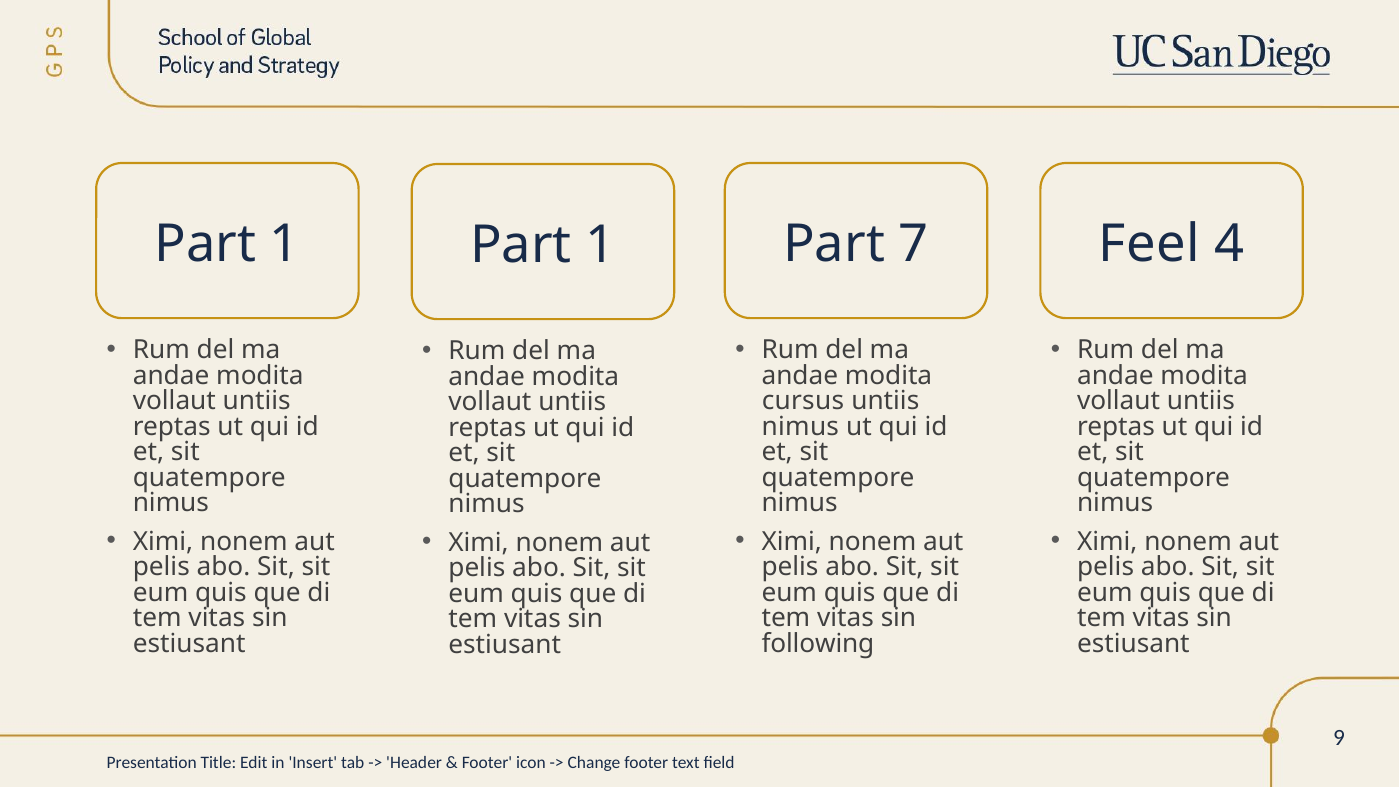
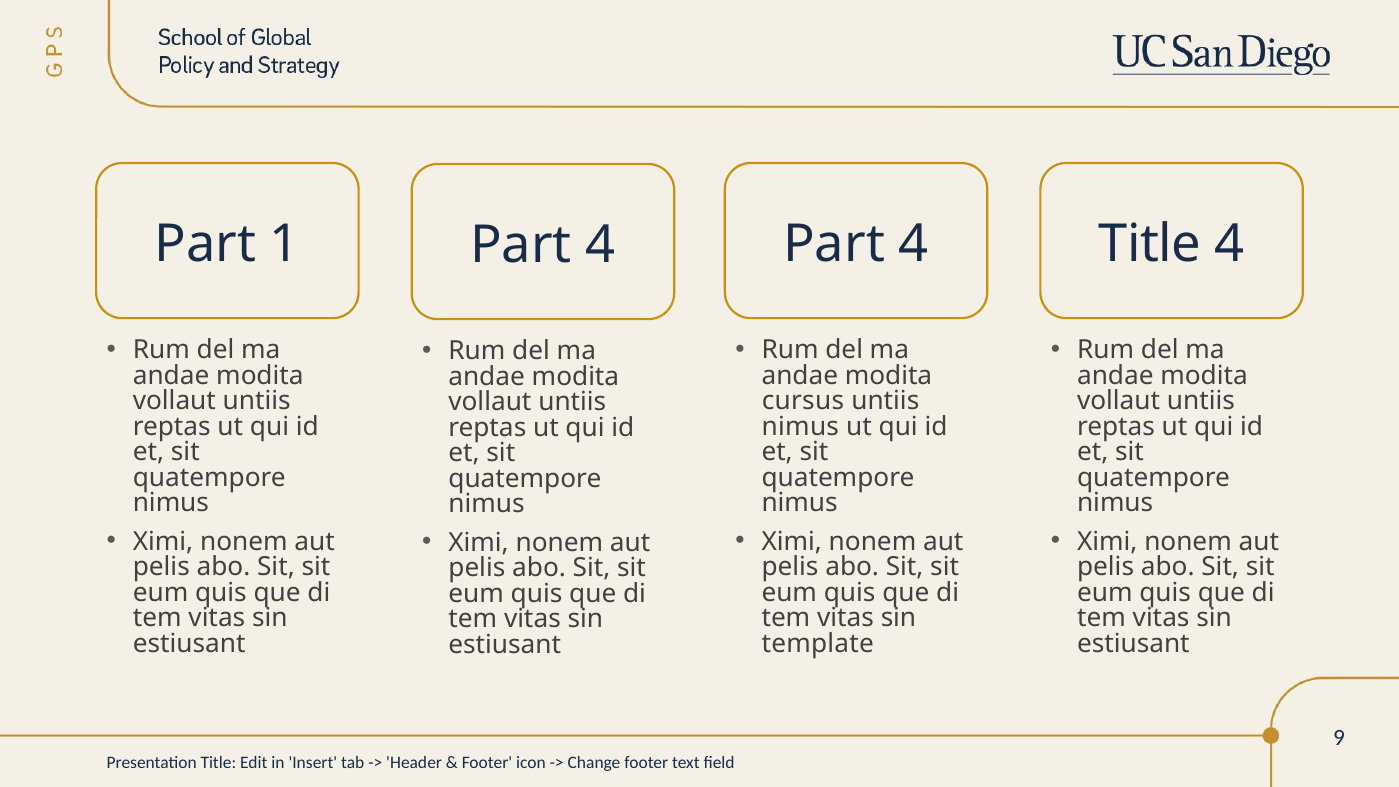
7: 7 -> 4 (914, 244)
Feel: Feel -> Title (1150, 244)
1: 1 -> 4 (600, 245)
following: following -> template (818, 644)
